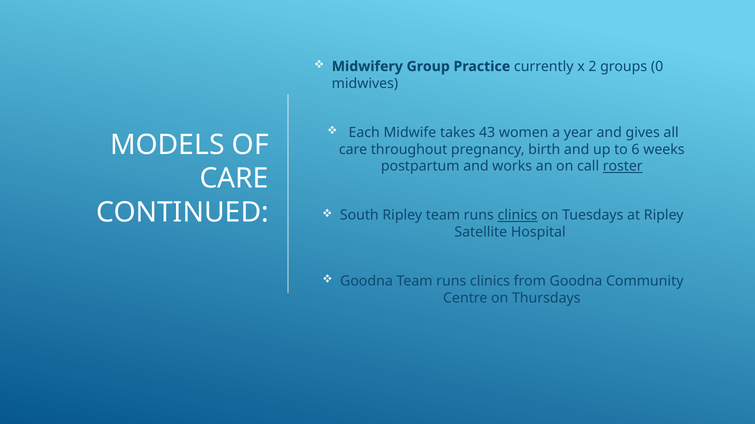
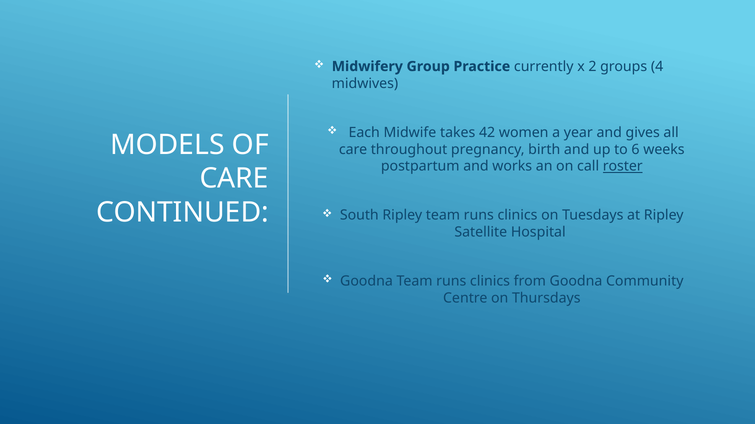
0: 0 -> 4 (657, 67)
43: 43 -> 42 (487, 133)
clinics underline: present -> none (518, 216)
